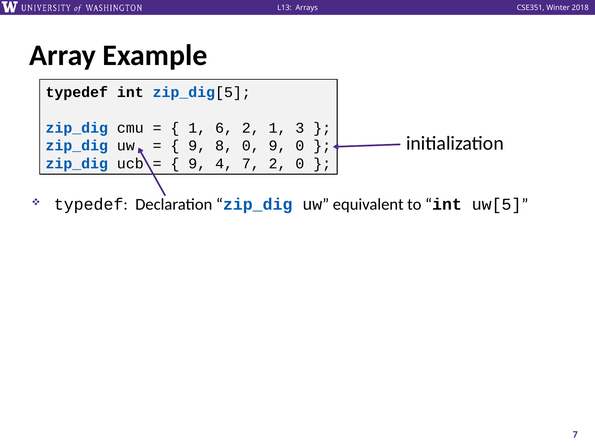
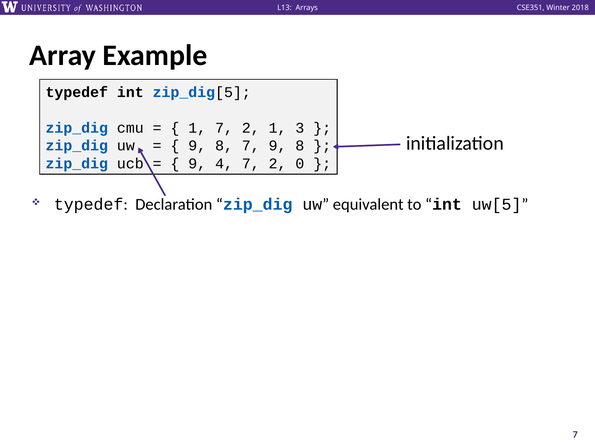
1 6: 6 -> 7 (224, 128)
8 0: 0 -> 7 (251, 146)
0: 0 -> 8 (300, 146)
